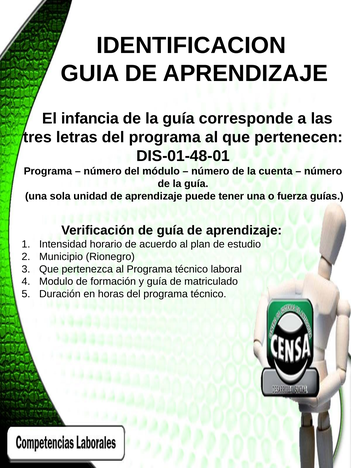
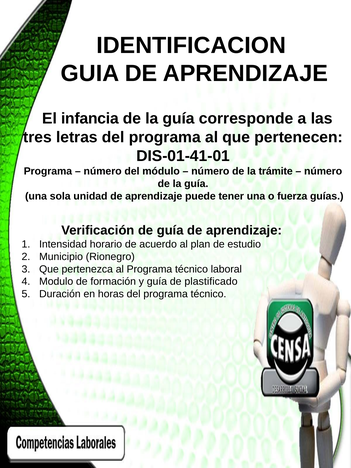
DIS-01-48-01: DIS-01-48-01 -> DIS-01-41-01 (183, 156)
cuenta: cuenta -> trámite (276, 171)
matriculado: matriculado -> plastificado (211, 282)
